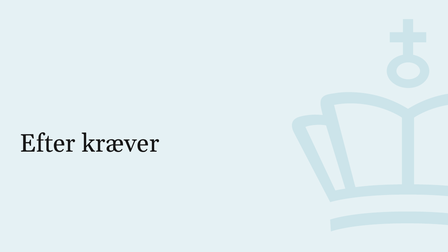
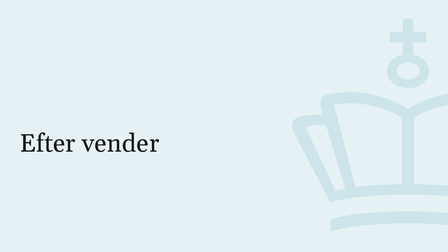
kræver: kræver -> vender (121, 144)
